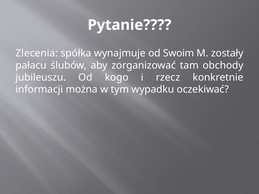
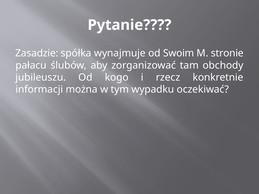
Zlecenia: Zlecenia -> Zasadzie (37, 53)
zostały: zostały -> stronie (227, 53)
